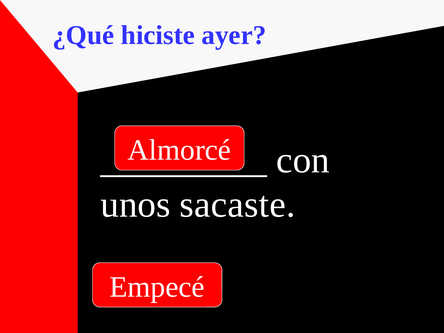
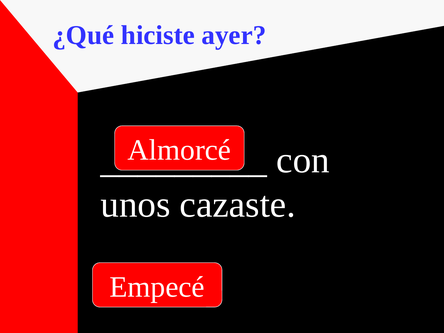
sacaste: sacaste -> cazaste (238, 205)
